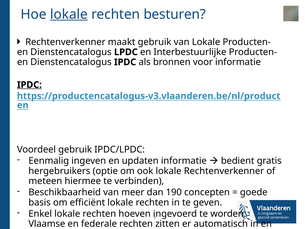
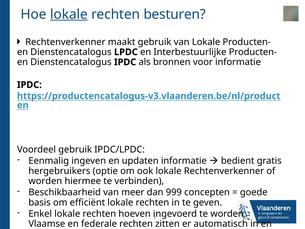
IPDC underline: present -> none (29, 85)
meteen: meteen -> worden (45, 181)
190: 190 -> 999 (174, 192)
